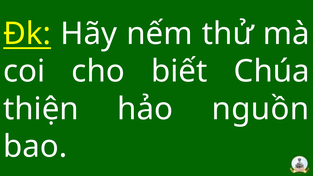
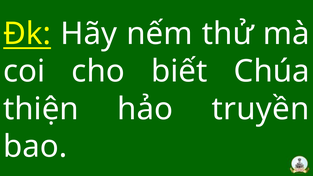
nguồn: nguồn -> truyền (260, 109)
